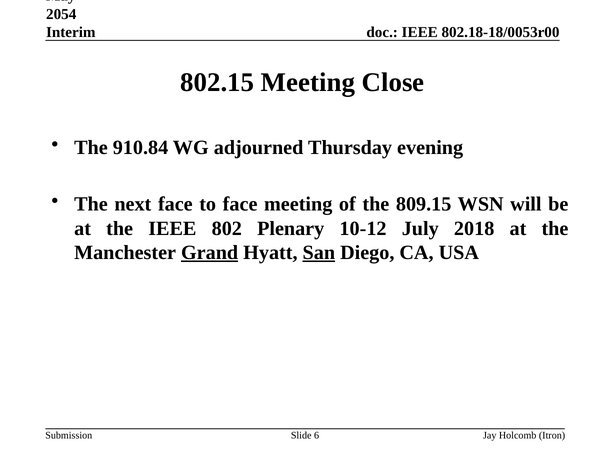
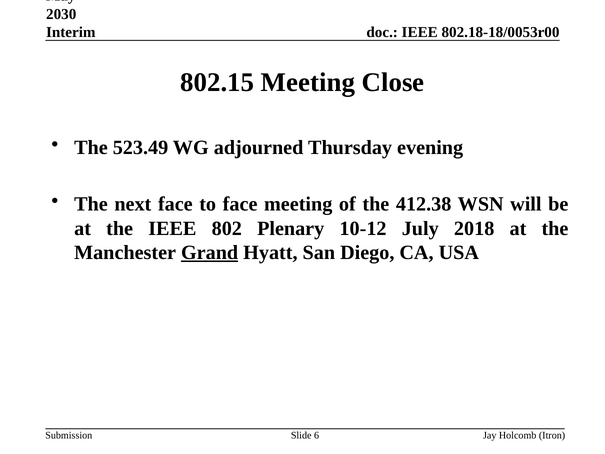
2054: 2054 -> 2030 (61, 14)
910.84: 910.84 -> 523.49 (141, 148)
809.15: 809.15 -> 412.38 (424, 204)
San underline: present -> none (319, 252)
